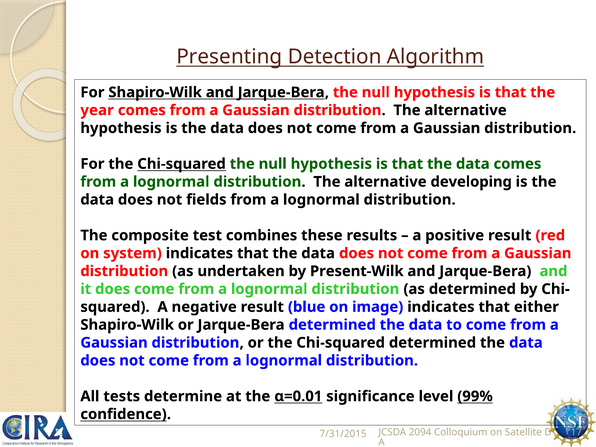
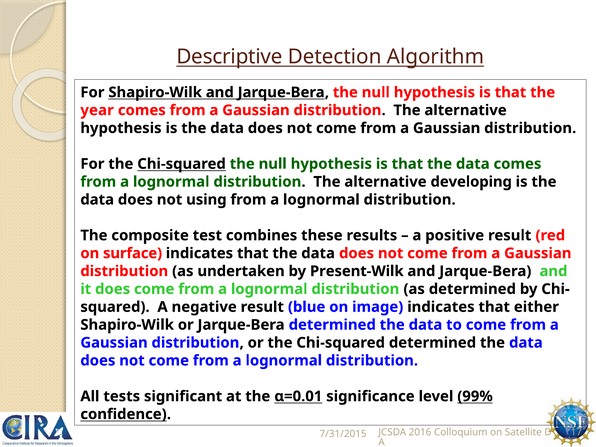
Presenting: Presenting -> Descriptive (230, 57)
fields: fields -> using (206, 200)
system: system -> surface (133, 253)
determine: determine -> significant (183, 396)
2094: 2094 -> 2016 (420, 432)
